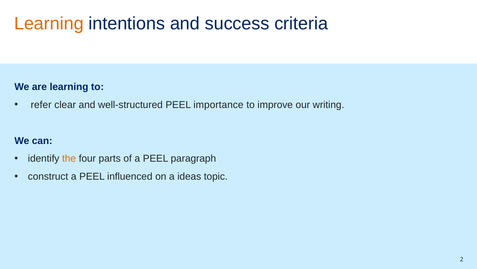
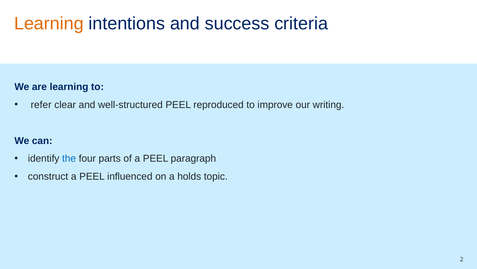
importance: importance -> reproduced (219, 105)
the colour: orange -> blue (69, 158)
ideas: ideas -> holds (189, 176)
